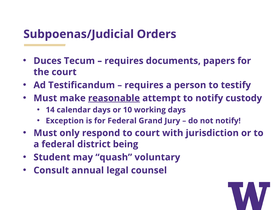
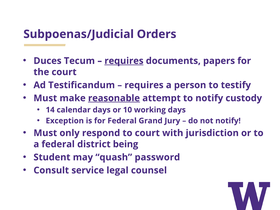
requires underline: none -> present (124, 61)
voluntary: voluntary -> password (157, 157)
annual: annual -> service (88, 170)
